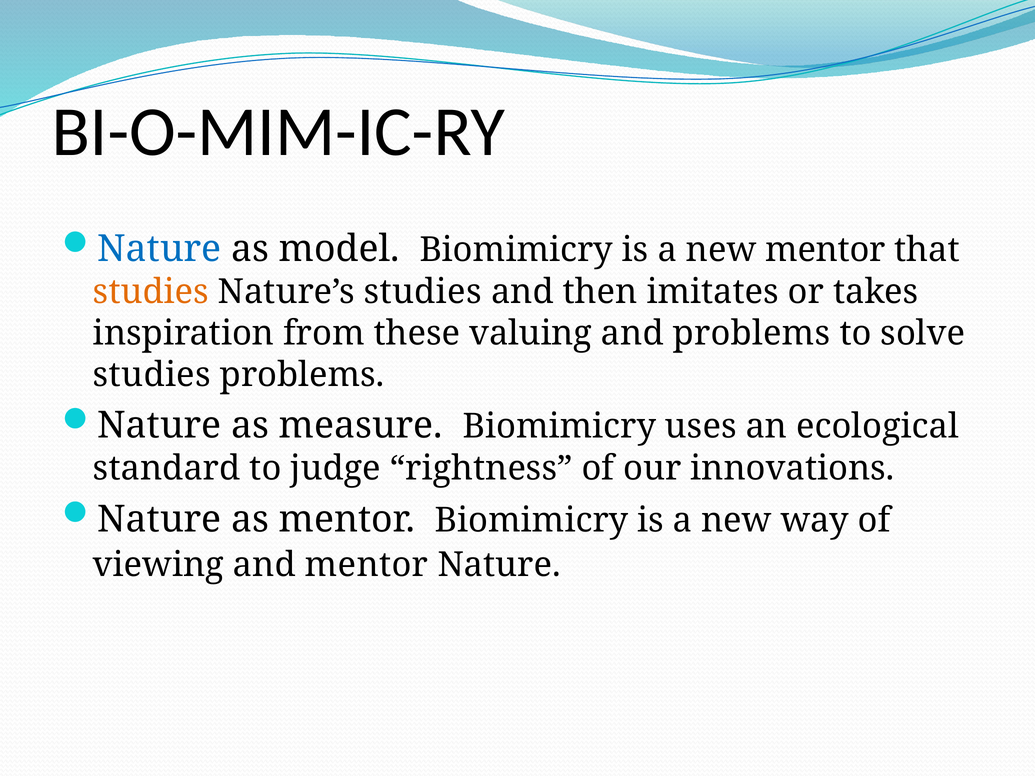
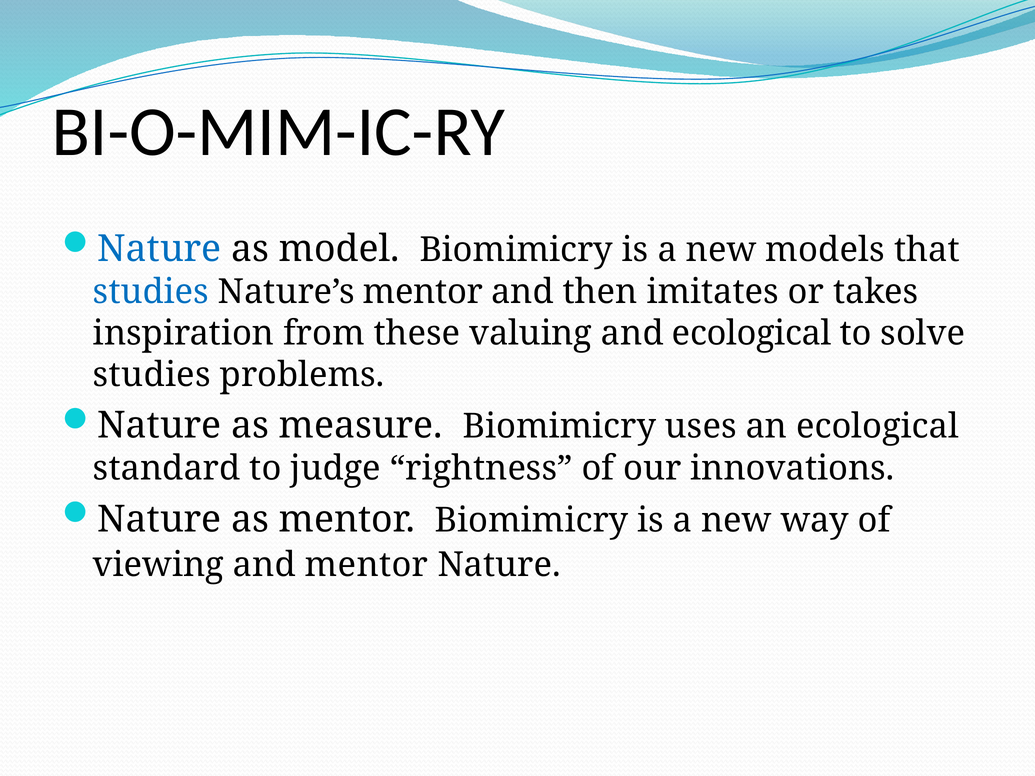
new mentor: mentor -> models (825, 250)
studies colour: orange -> blue (151, 292)
Nature’s studies: studies -> mentor (423, 292)
and problems: problems -> ecological (752, 334)
